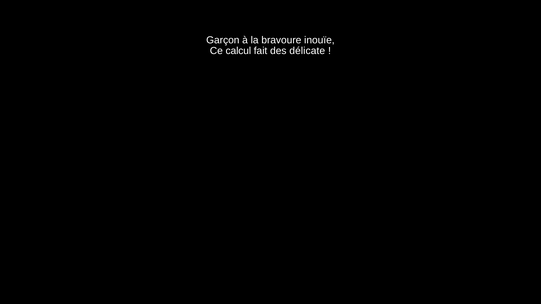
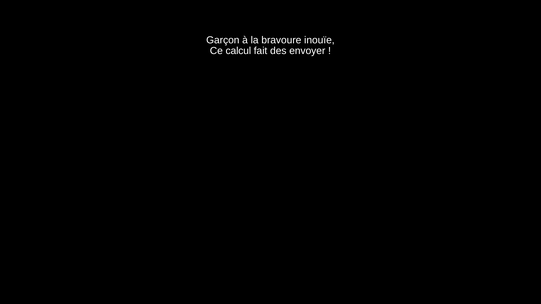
délicate: délicate -> envoyer (307, 51)
